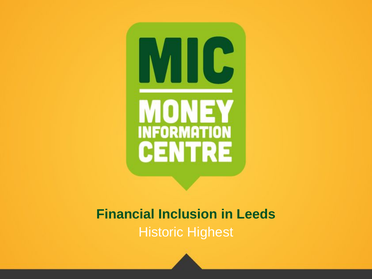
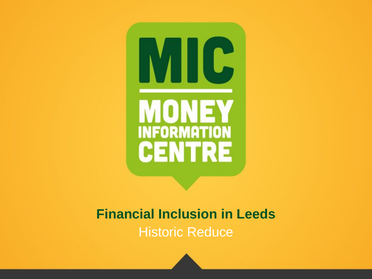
Highest: Highest -> Reduce (210, 232)
